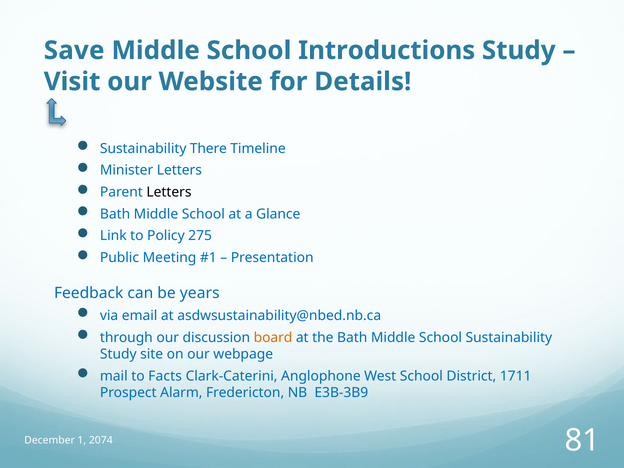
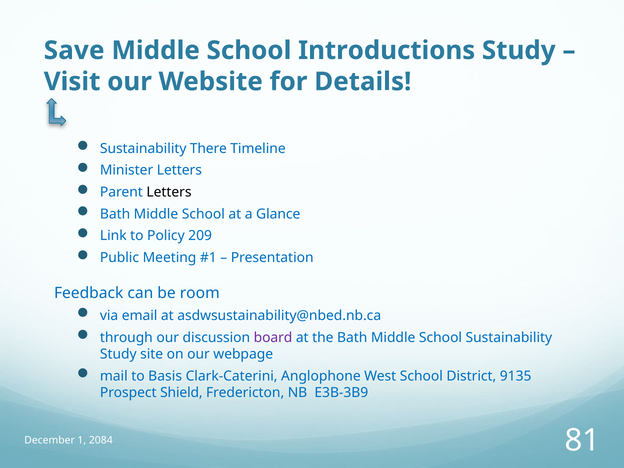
275: 275 -> 209 (200, 236)
years: years -> room (200, 293)
board colour: orange -> purple (273, 337)
Facts: Facts -> Basis (165, 376)
1711: 1711 -> 9135 (516, 376)
Alarm: Alarm -> Shield (181, 393)
2074: 2074 -> 2084 (101, 441)
